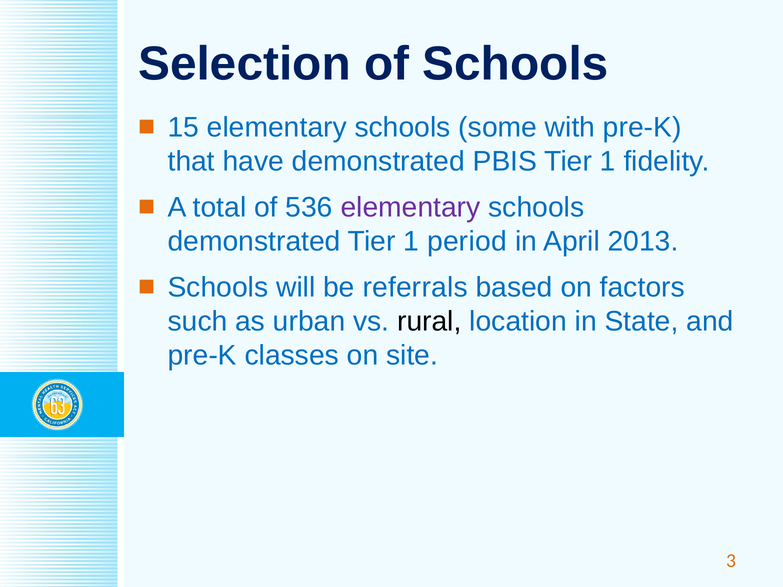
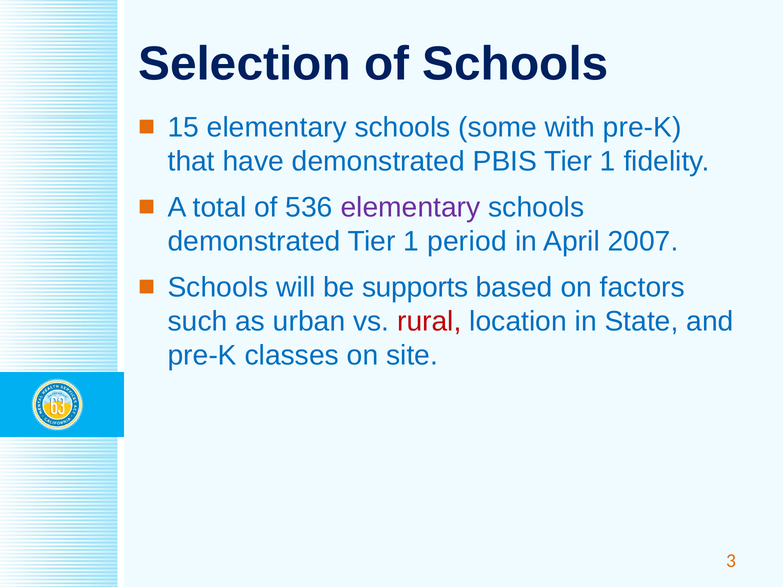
2013: 2013 -> 2007 (643, 242)
referrals: referrals -> supports (415, 288)
rural colour: black -> red (429, 322)
